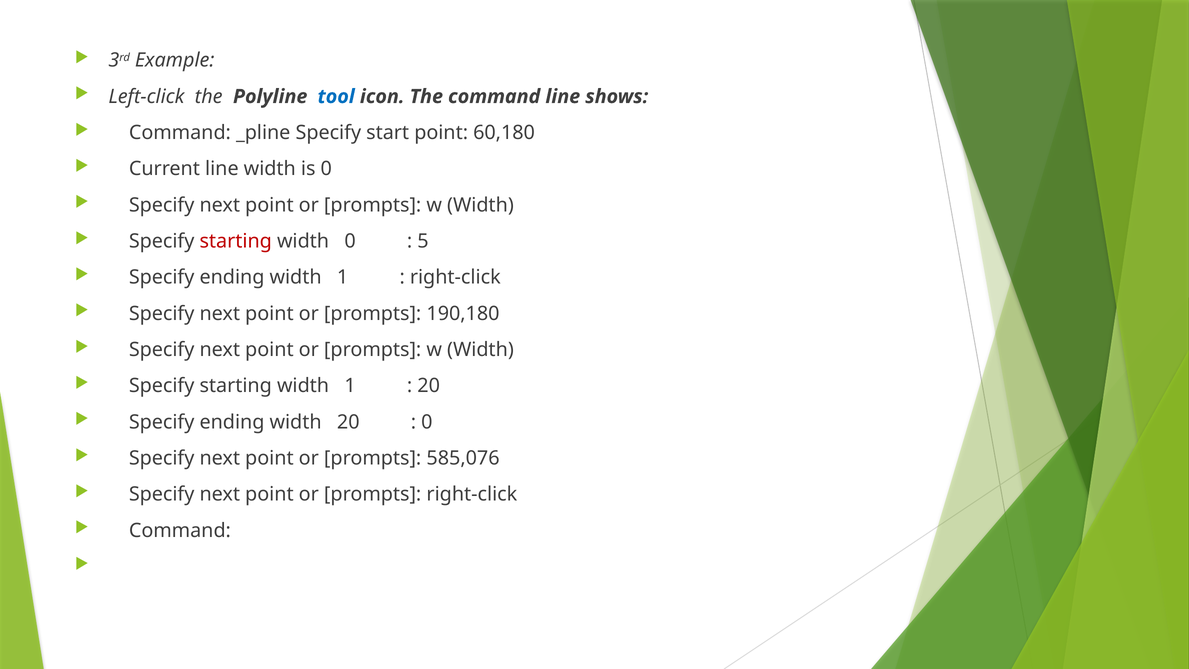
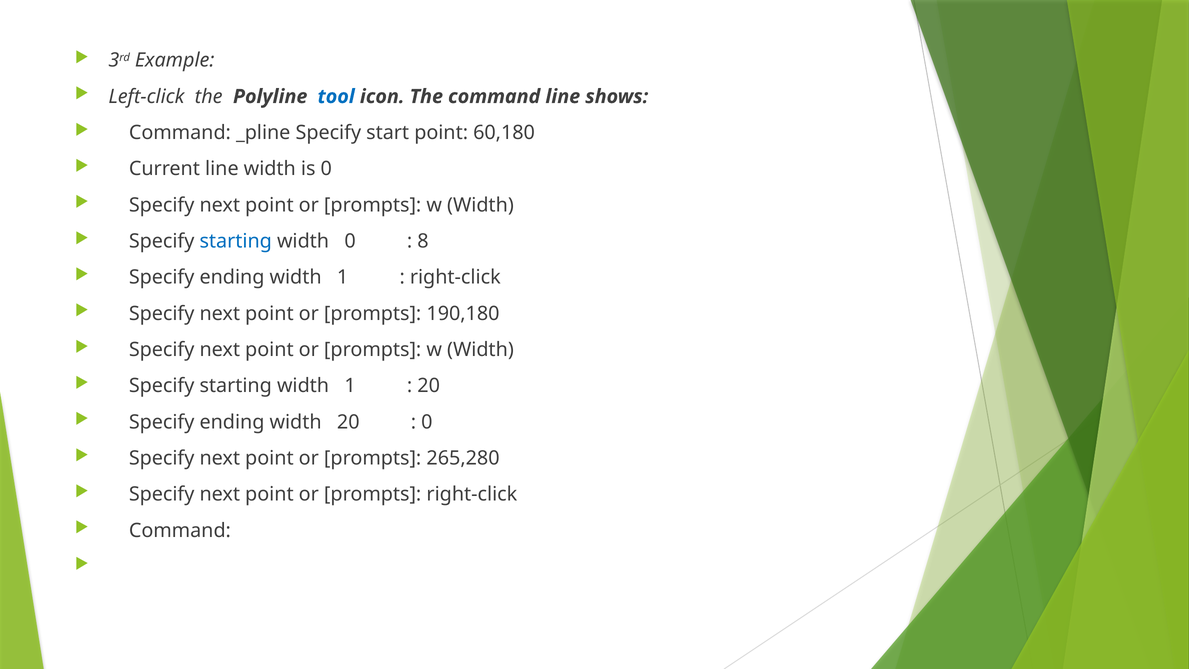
starting colour: red -> blue (236, 241)
5: 5 -> 8 (423, 241)
585,076: 585,076 -> 265,280 (463, 458)
